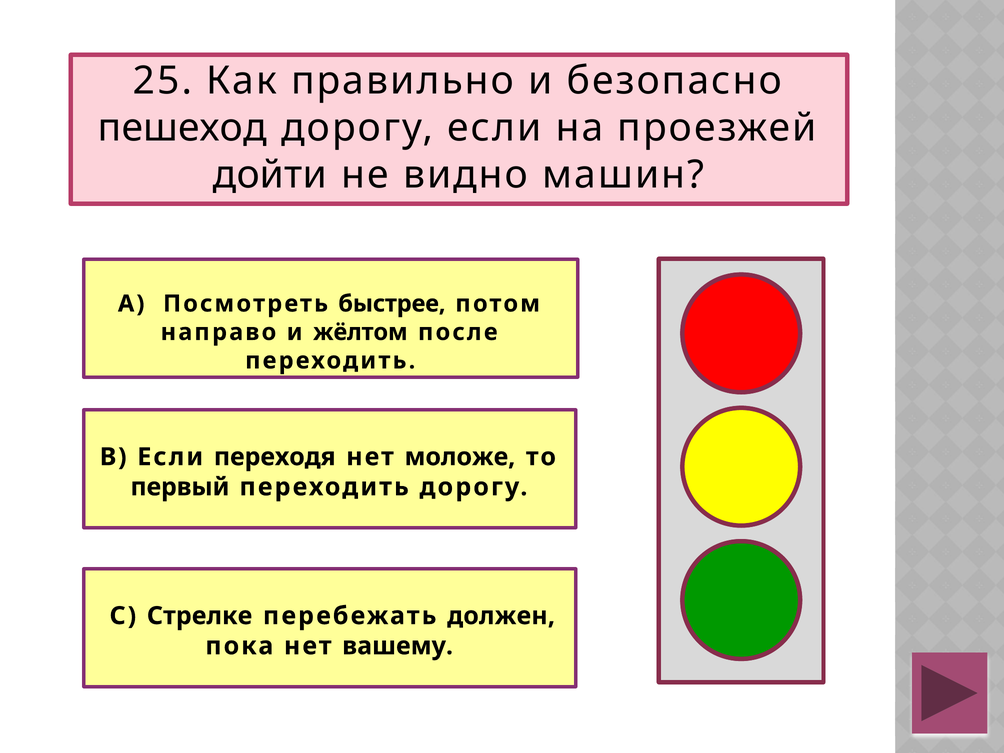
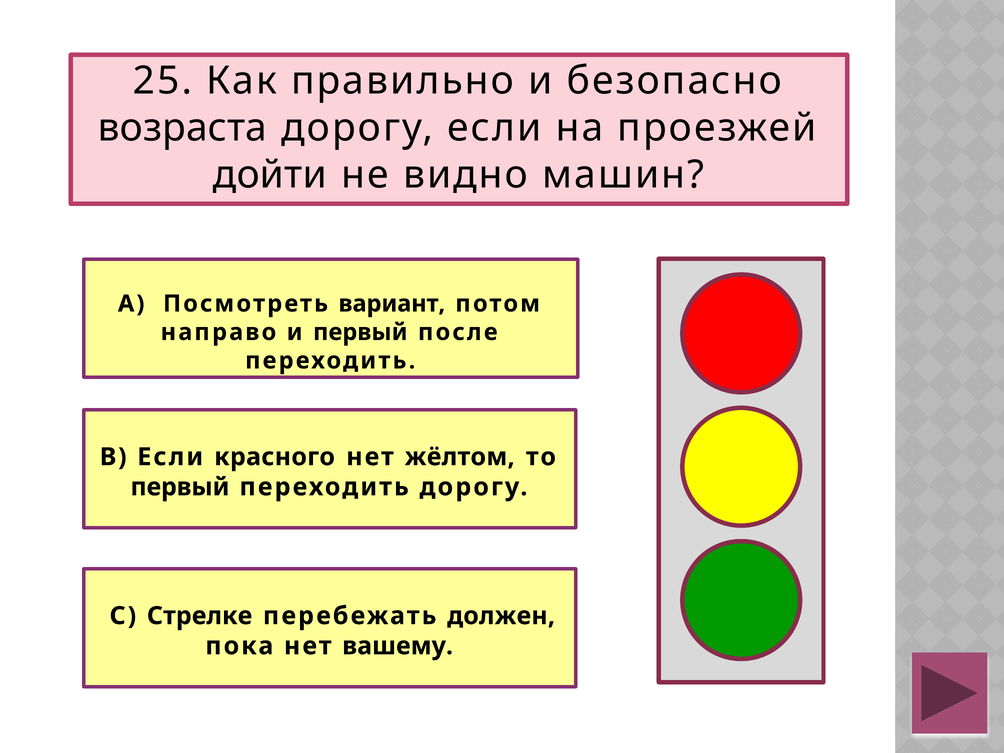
пешеход: пешеход -> возраста (182, 128)
быстрее: быстрее -> вариант (392, 304)
и жёлтом: жёлтом -> первый (360, 332)
переходя: переходя -> красного (275, 457)
моложе: моложе -> жёлтом (460, 457)
